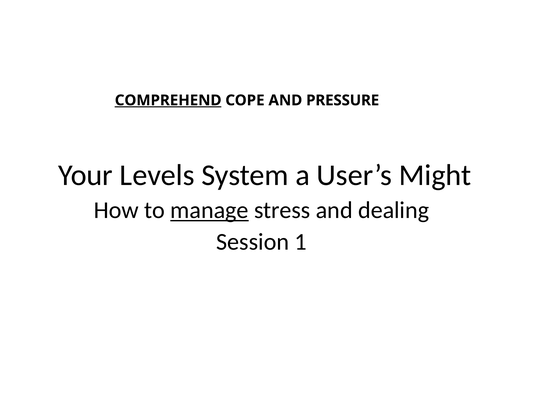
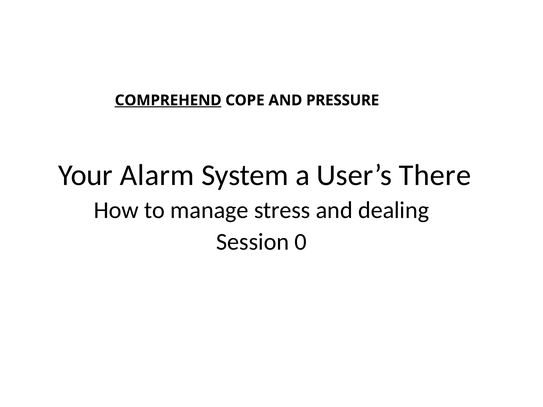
Levels: Levels -> Alarm (157, 175)
Might: Might -> There (435, 175)
manage underline: present -> none (209, 210)
1: 1 -> 0 (301, 242)
